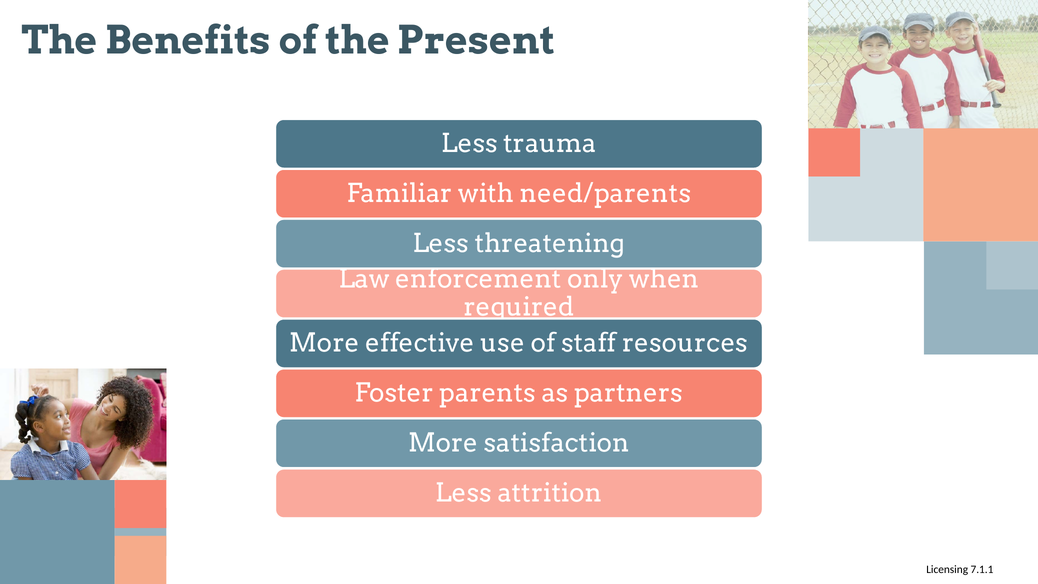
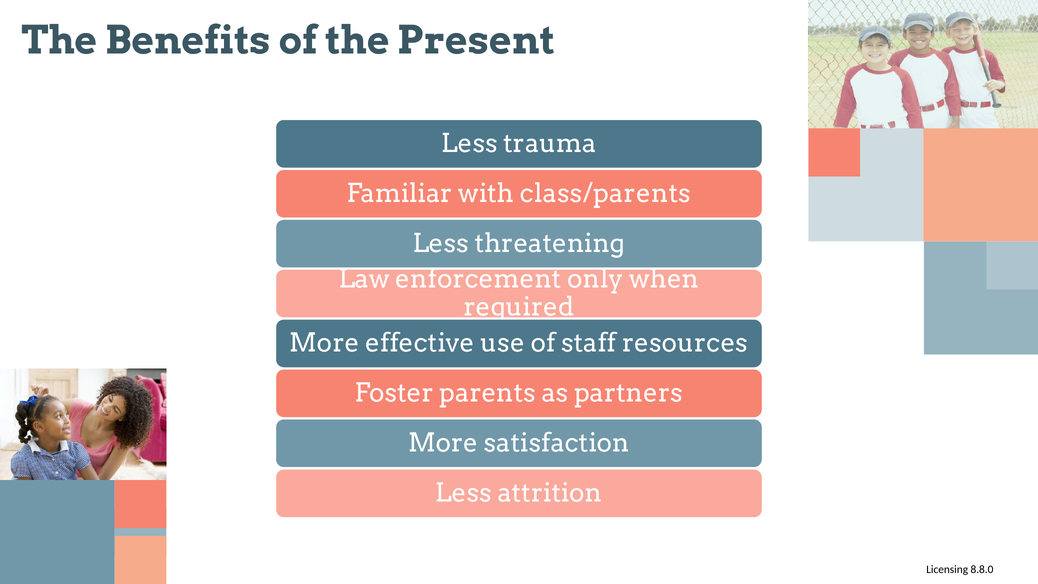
need/parents: need/parents -> class/parents (605, 194)
7.1.1: 7.1.1 -> 8.8.0 (982, 569)
